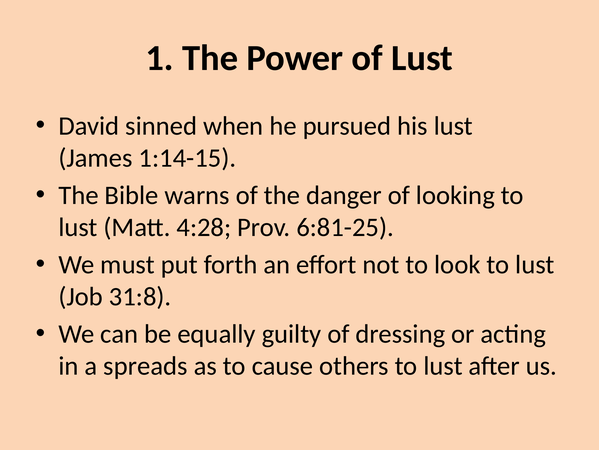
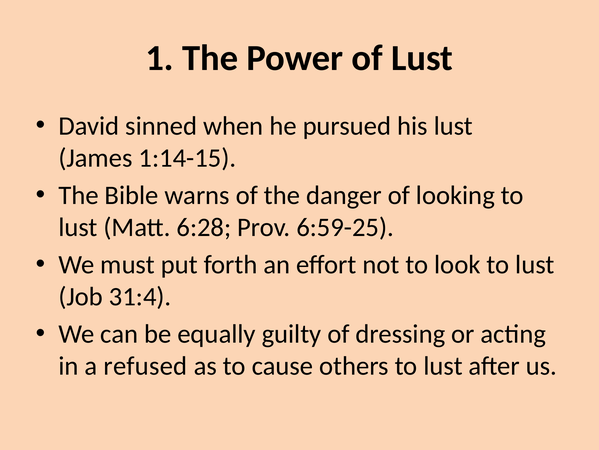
4:28: 4:28 -> 6:28 (204, 227)
6:81-25: 6:81-25 -> 6:59-25 (345, 227)
31:8: 31:8 -> 31:4 (140, 296)
spreads: spreads -> refused (145, 366)
